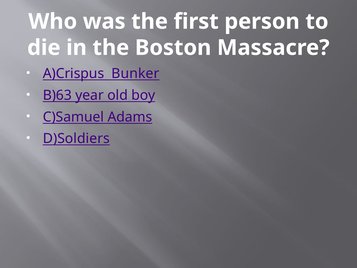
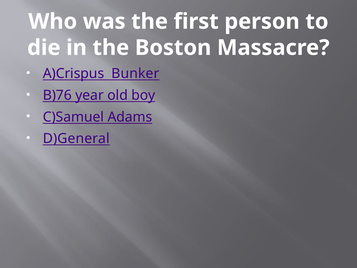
B)63: B)63 -> B)76 (57, 95)
D)Soldiers: D)Soldiers -> D)General (76, 138)
